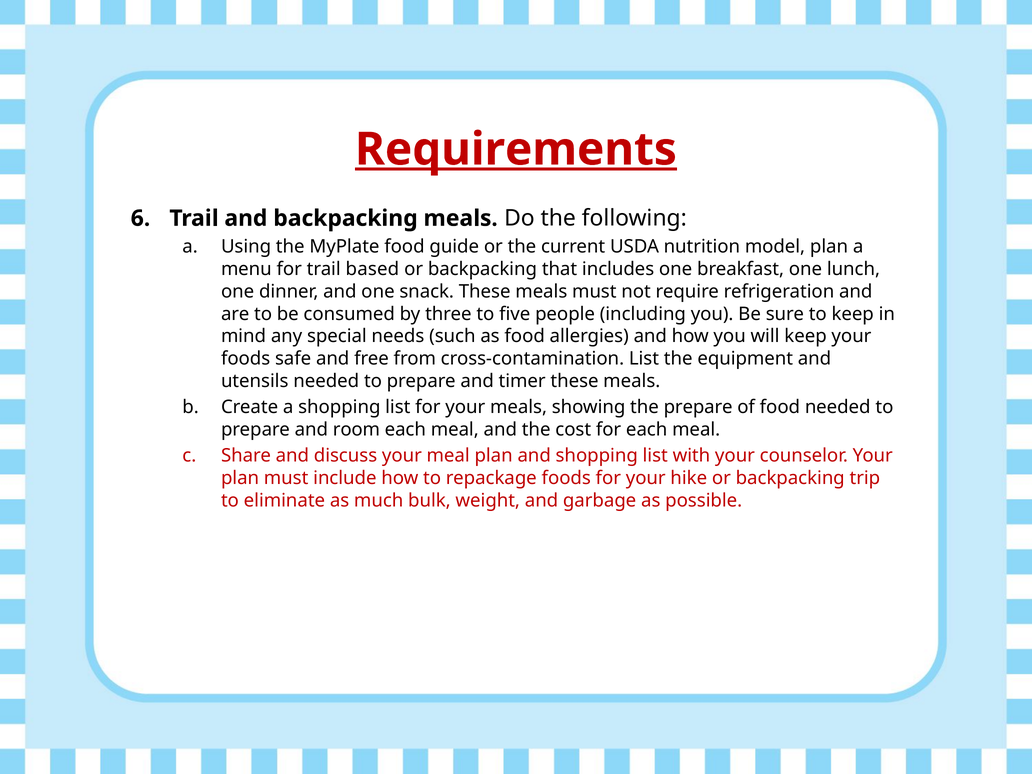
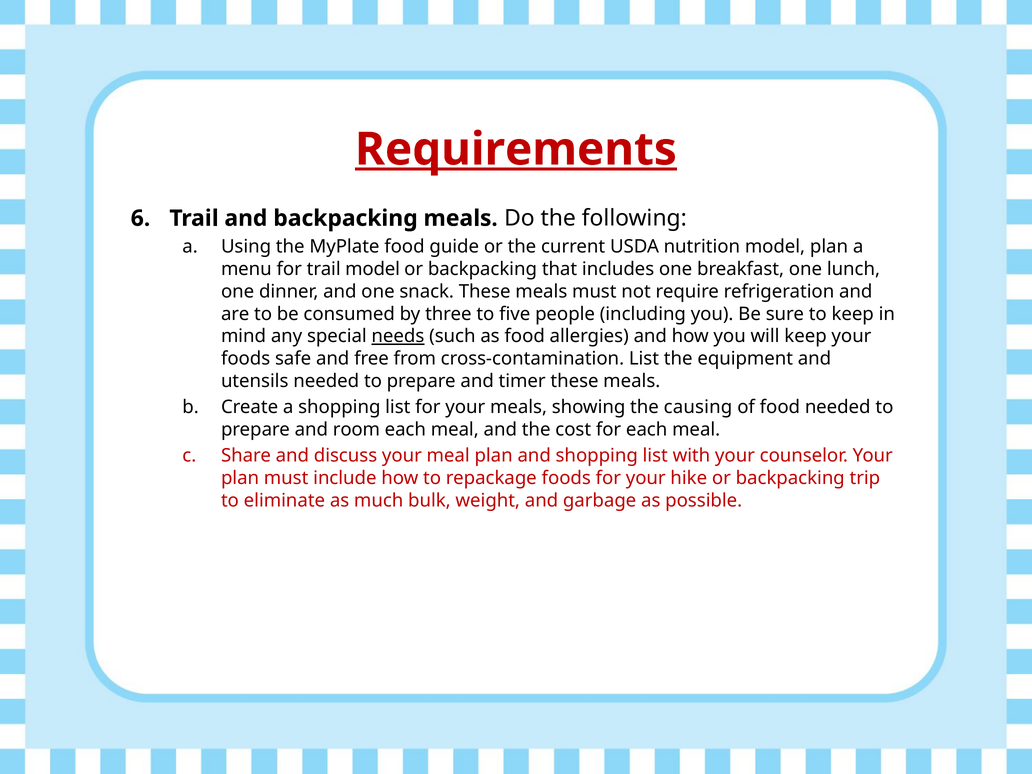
trail based: based -> model (373, 269)
needs underline: none -> present (398, 336)
the prepare: prepare -> causing (698, 407)
